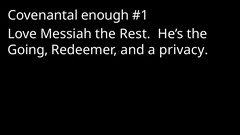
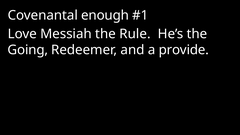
Rest: Rest -> Rule (135, 34)
privacy: privacy -> provide (184, 50)
